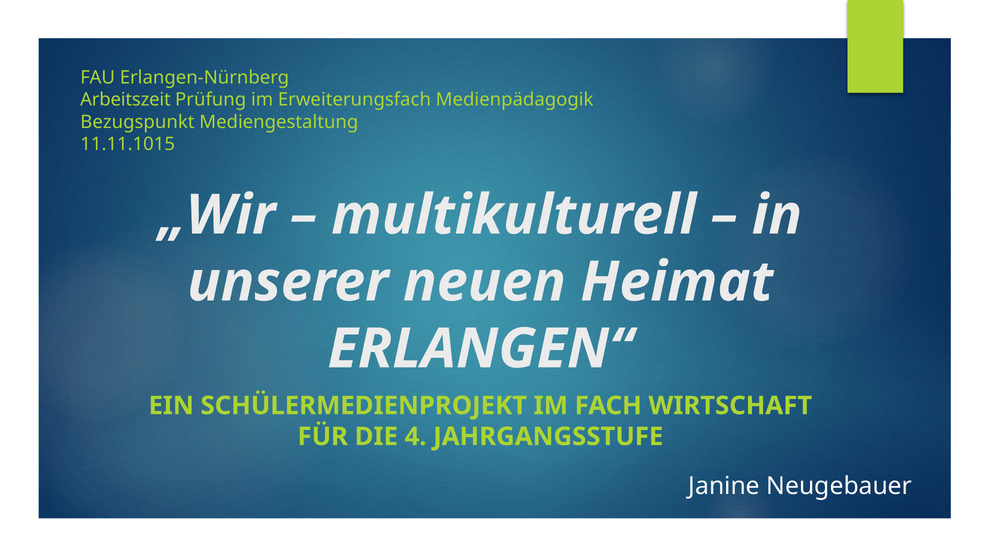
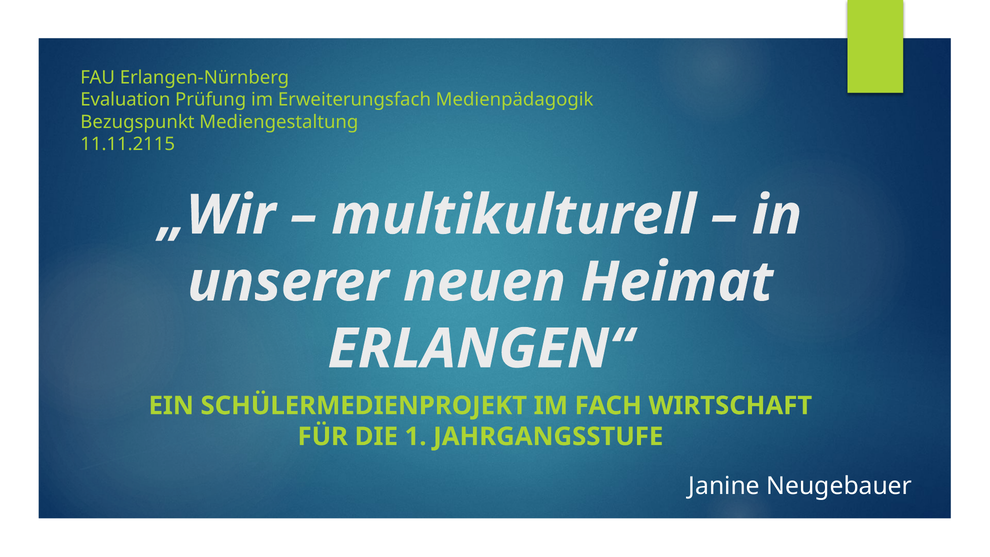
Arbeitszeit: Arbeitszeit -> Evaluation (125, 100)
11.11.1015: 11.11.1015 -> 11.11.2115 (128, 144)
4: 4 -> 1 (416, 436)
